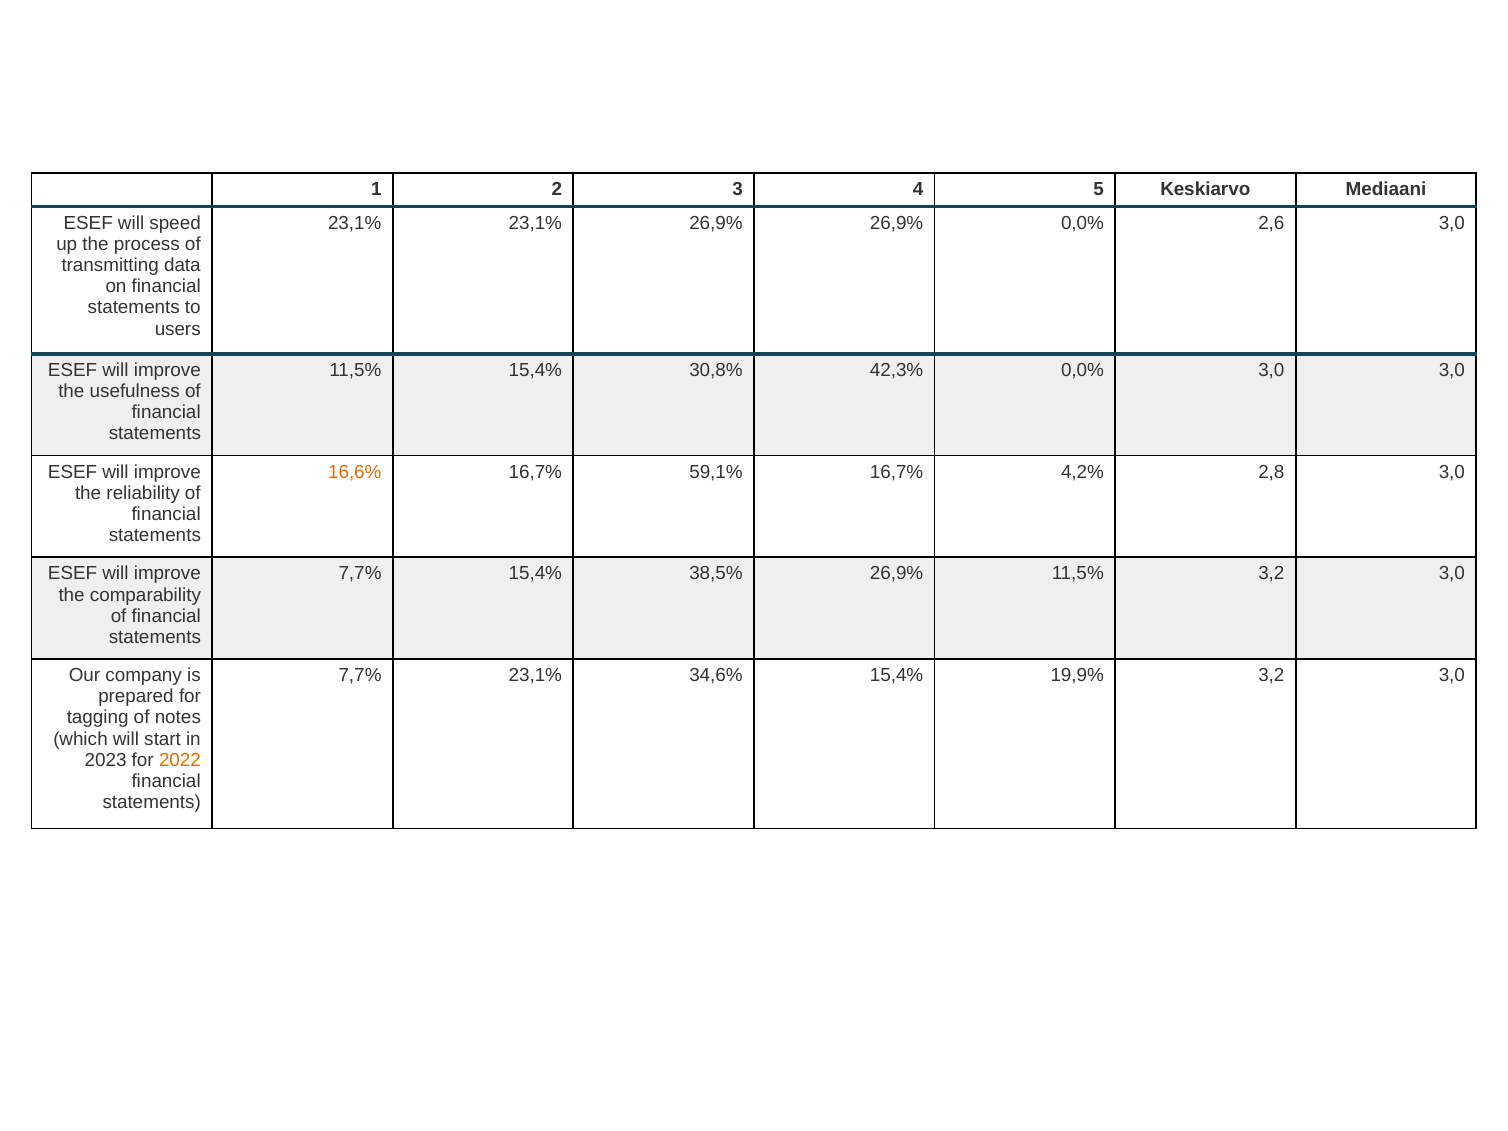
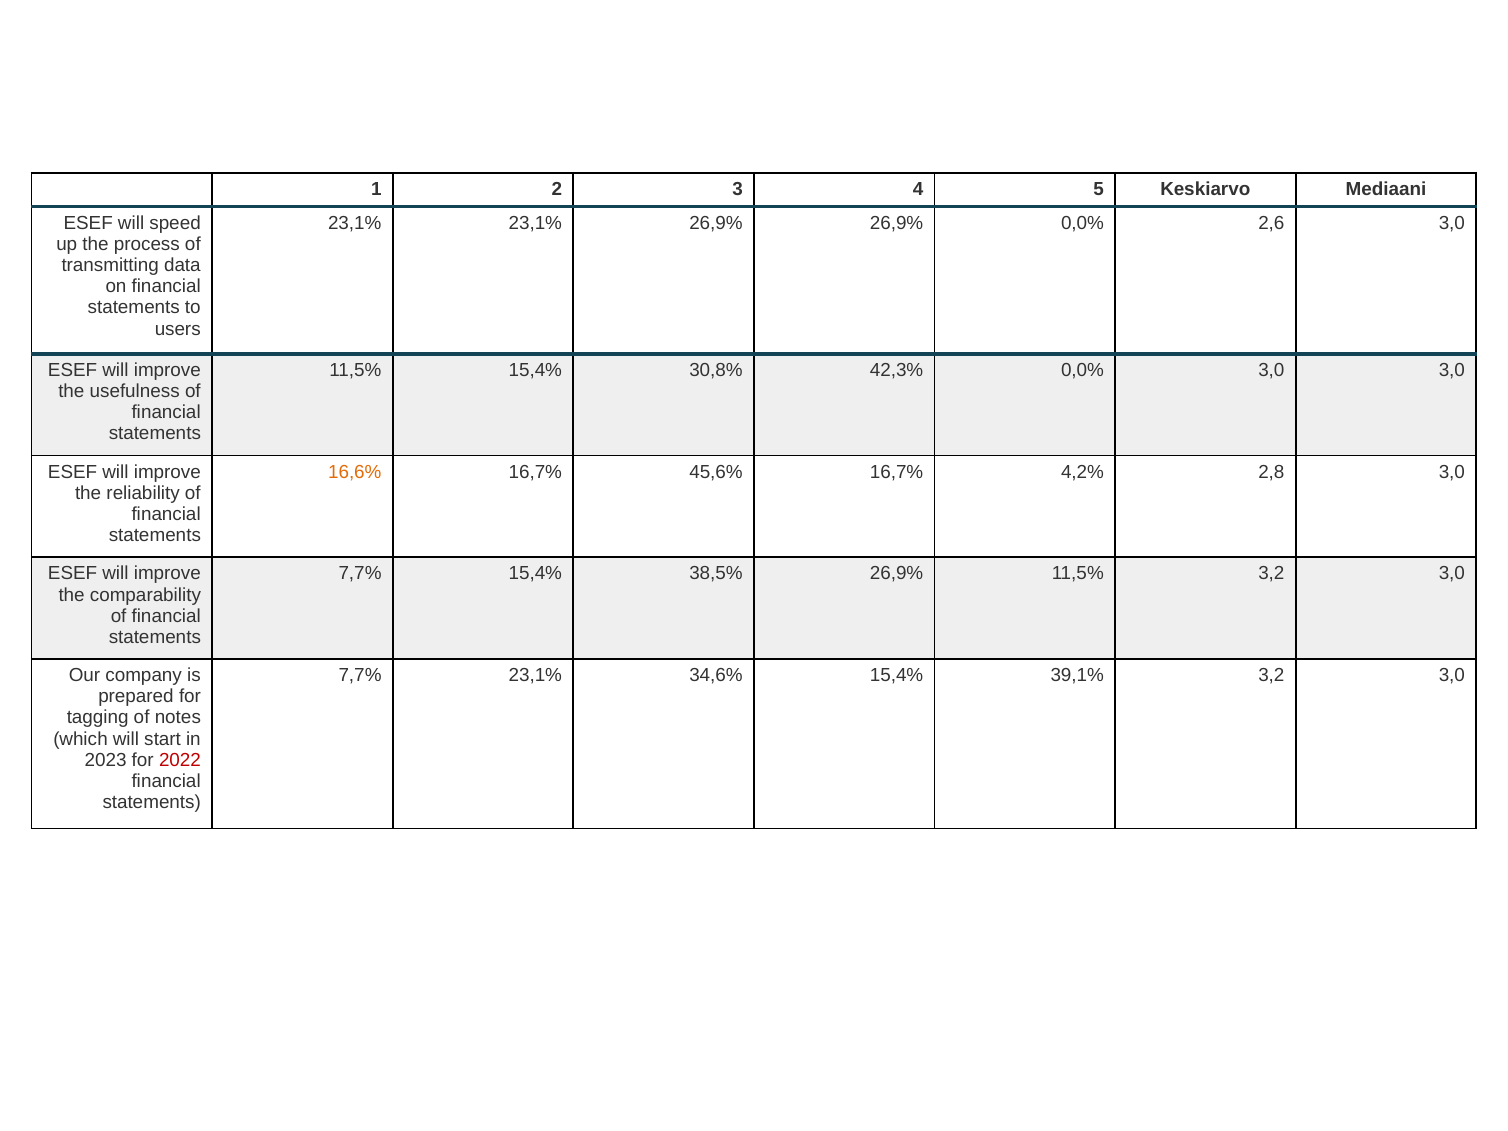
59,1%: 59,1% -> 45,6% (716, 472)
19,9%: 19,9% -> 39,1% (1077, 675)
2022 colour: orange -> red (180, 760)
